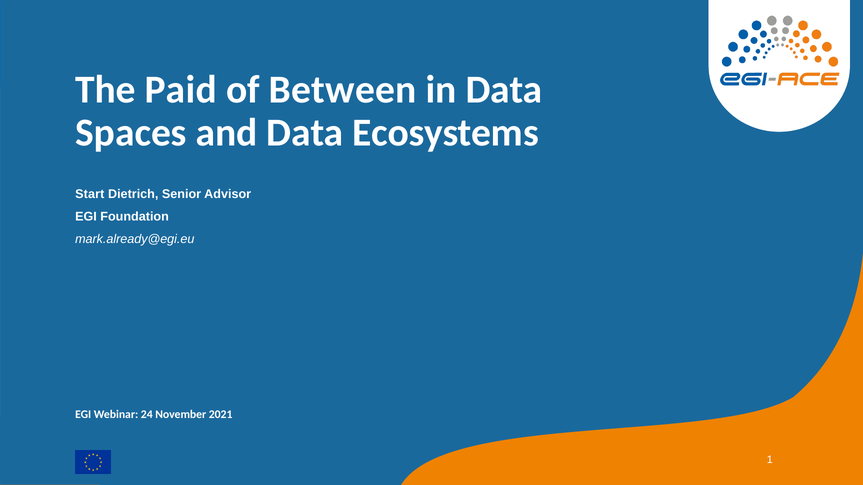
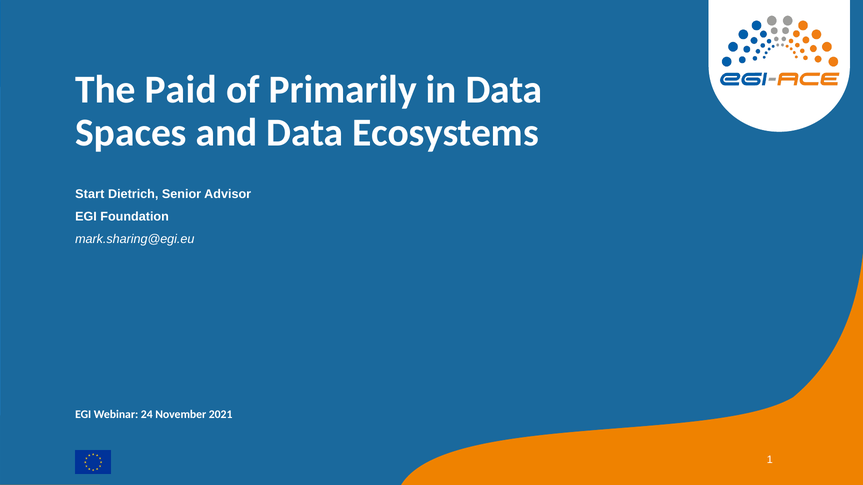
Between: Between -> Primarily (343, 90)
mark.already@egi.eu: mark.already@egi.eu -> mark.sharing@egi.eu (135, 239)
